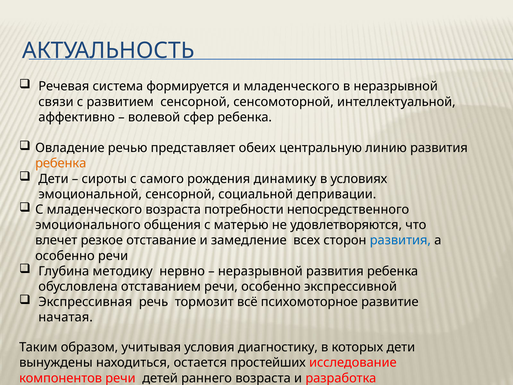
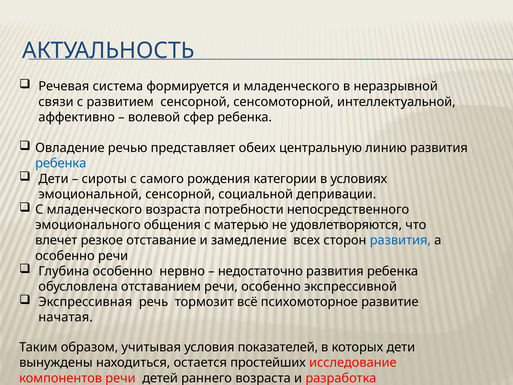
ребенка colour: orange -> blue (61, 163)
динамику: динамику -> категории (285, 179)
Глубина методику: методику -> особенно (123, 271)
неразрывной: неразрывной -> недостаточно (260, 271)
диагностику: диагностику -> показателей (278, 347)
